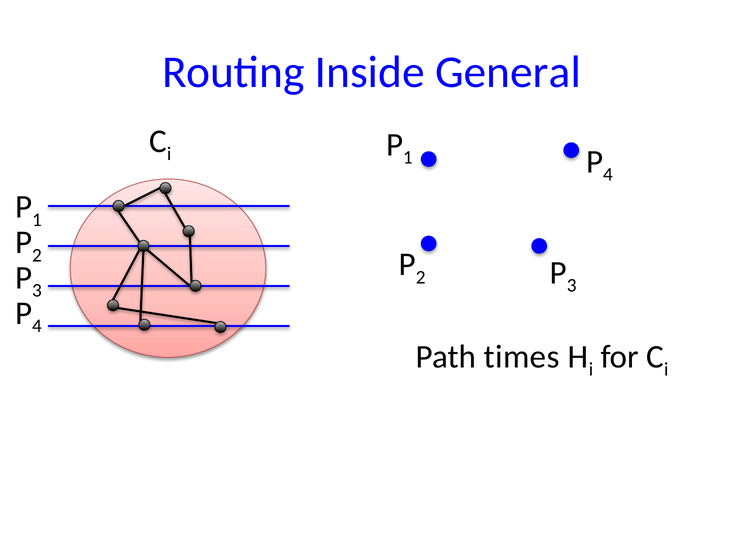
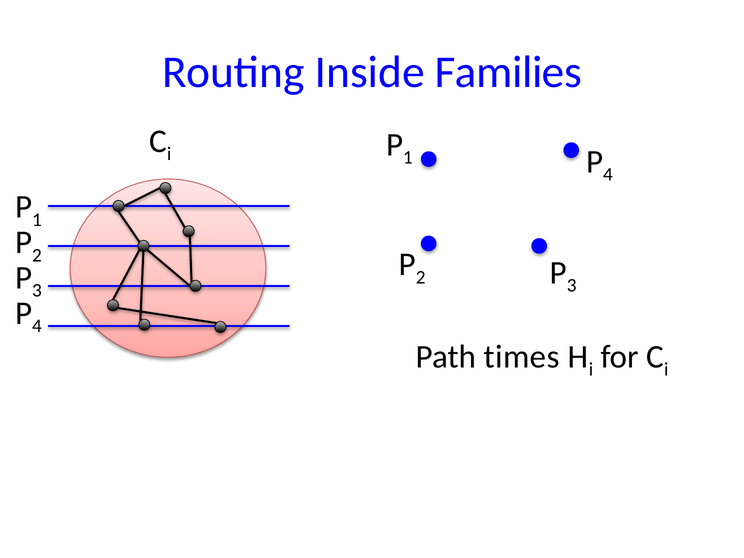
General: General -> Families (508, 72)
